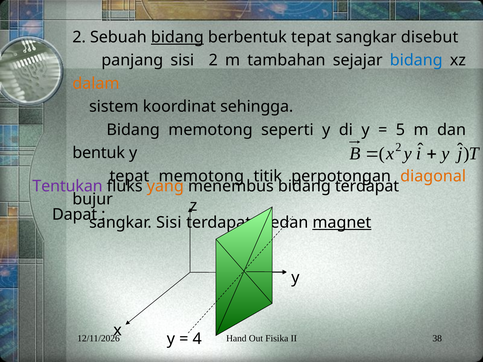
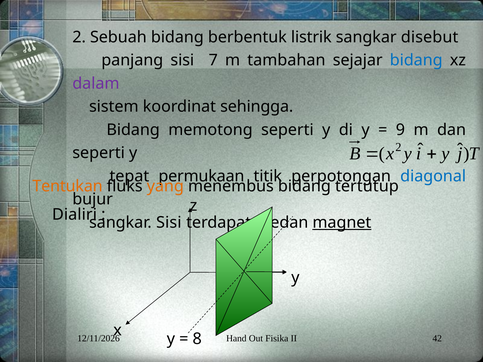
bidang underline: present -> none (177, 37)
berbentuk tepat: tepat -> listrik (311, 37)
sisi 2: 2 -> 7 (213, 60)
dalam colour: orange -> purple (96, 84)
5: 5 -> 9 (400, 130)
bentuk: bentuk -> seperti (99, 153)
tepat memotong: memotong -> permukaan (201, 176)
diagonal colour: orange -> blue (433, 176)
Tentukan colour: purple -> orange (68, 186)
bidang terdapat: terdapat -> tertutup (367, 186)
Dapat: Dapat -> Dialiri (74, 215)
38: 38 -> 42 (437, 339)
4: 4 -> 8 (197, 339)
